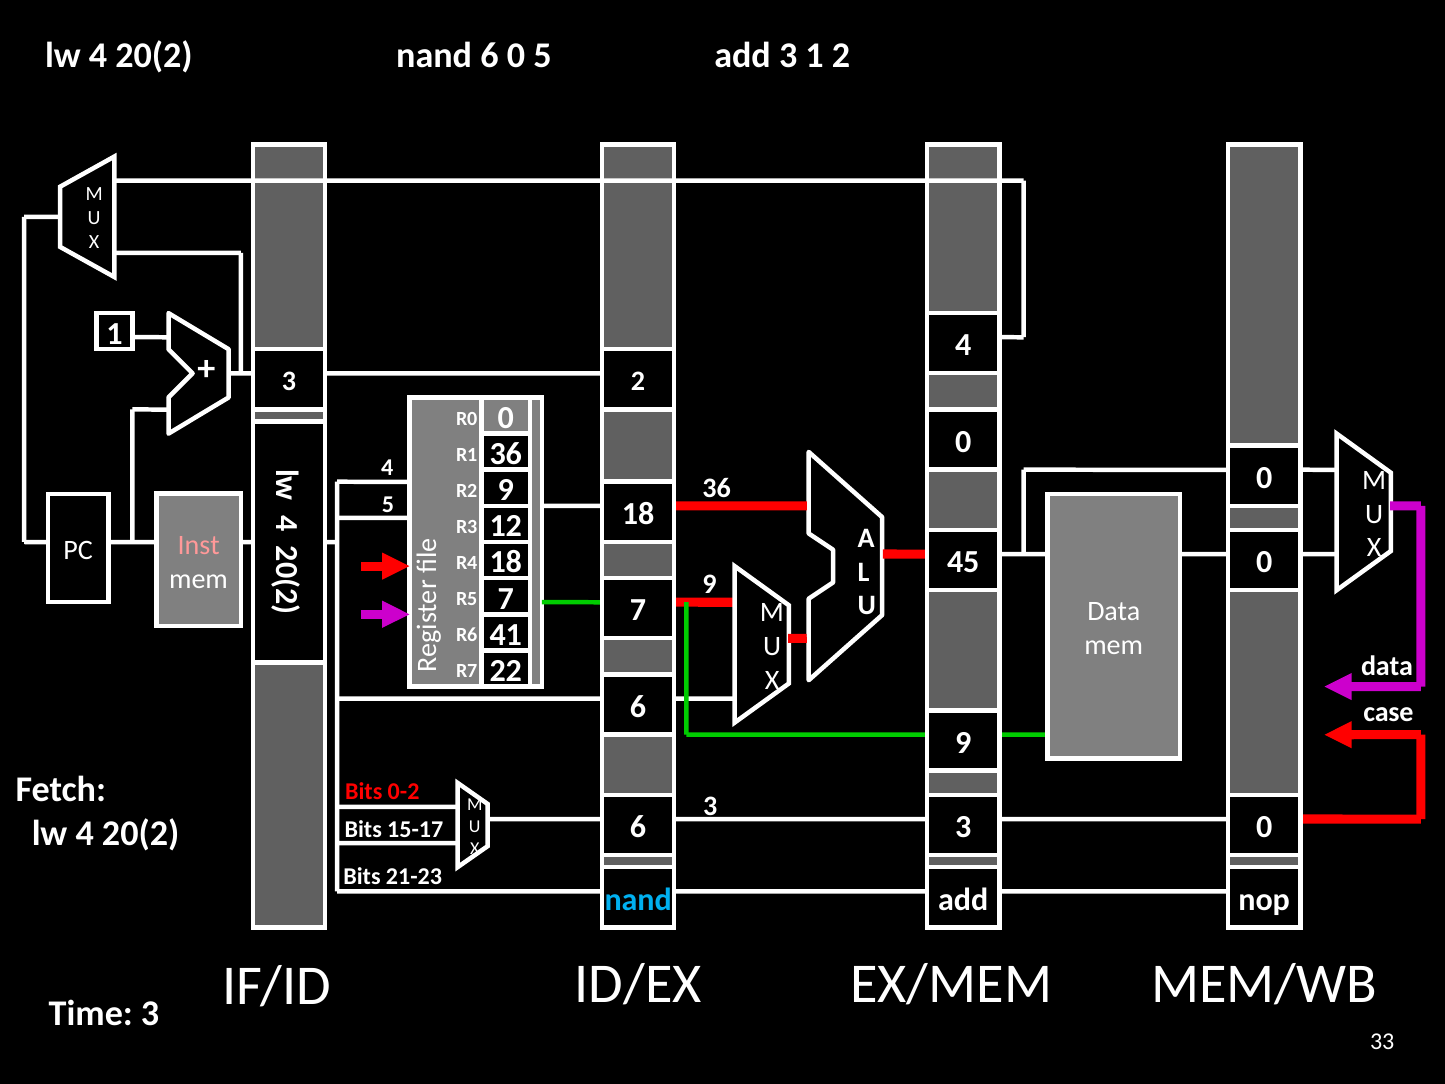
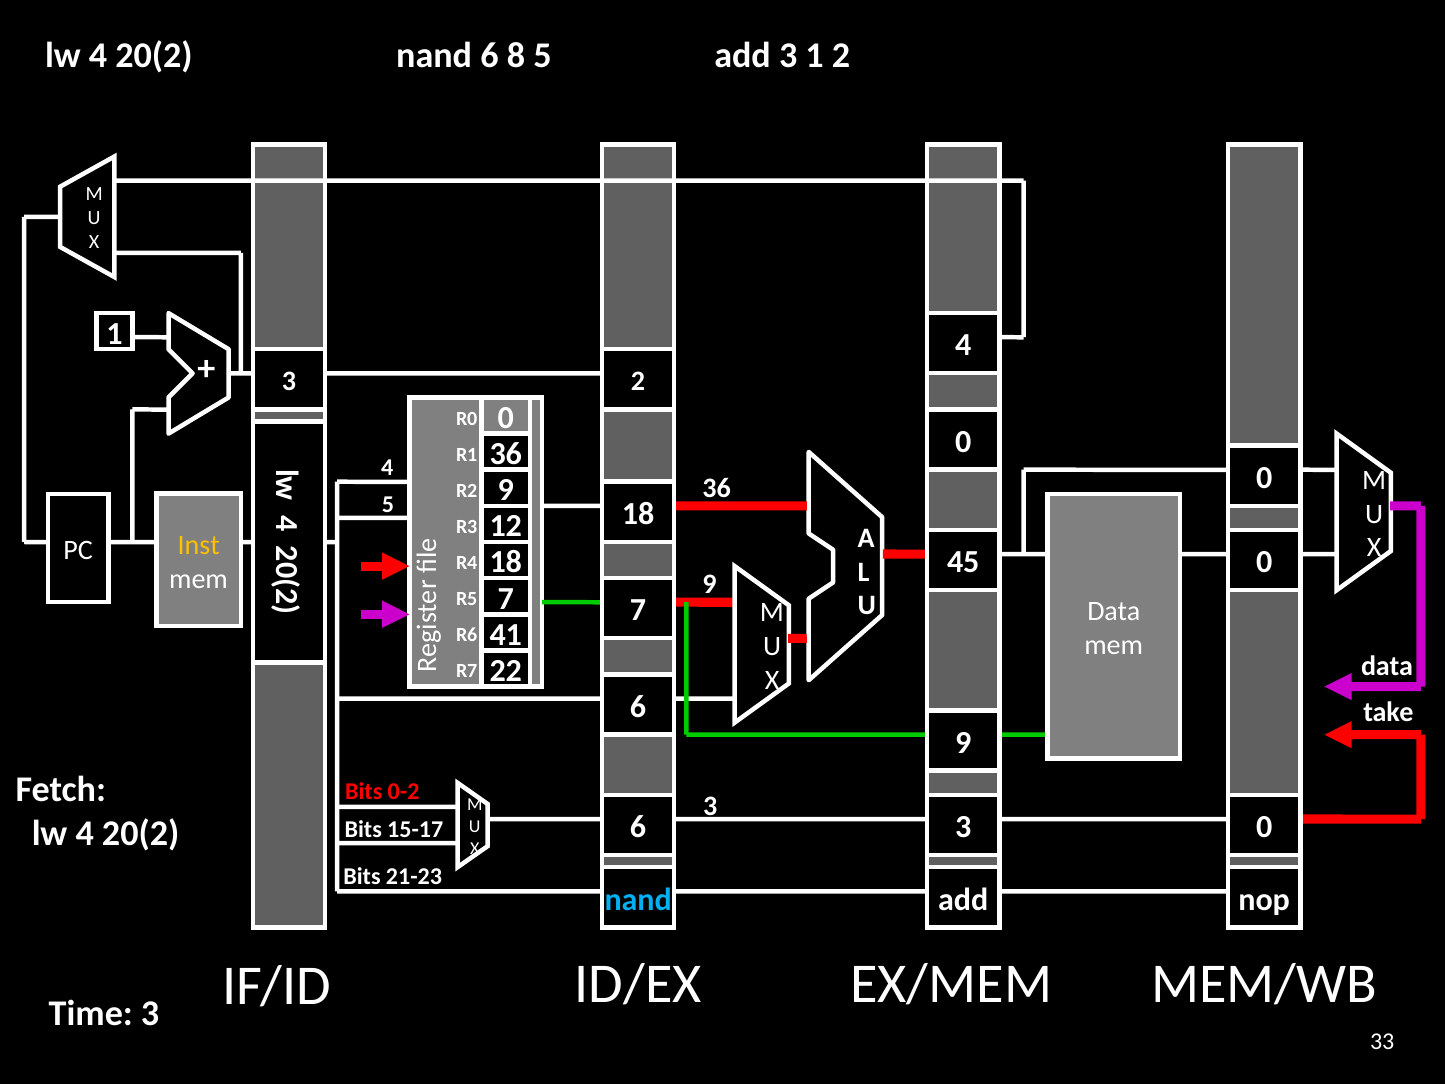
6 0: 0 -> 8 (516, 55)
Inst colour: pink -> yellow (199, 545)
case: case -> take (1388, 712)
